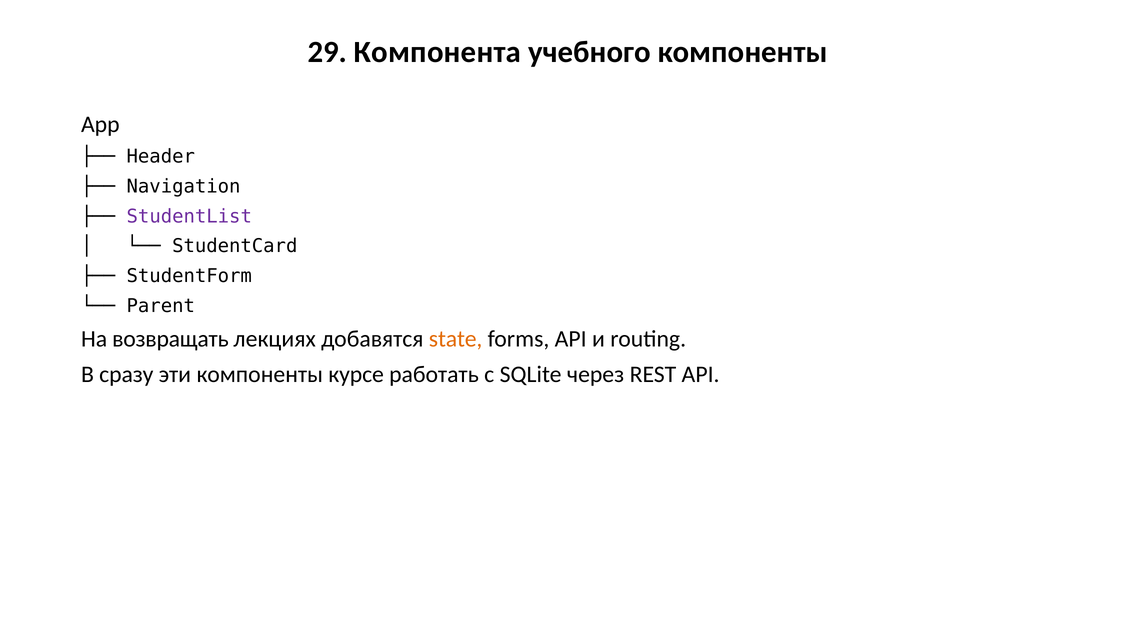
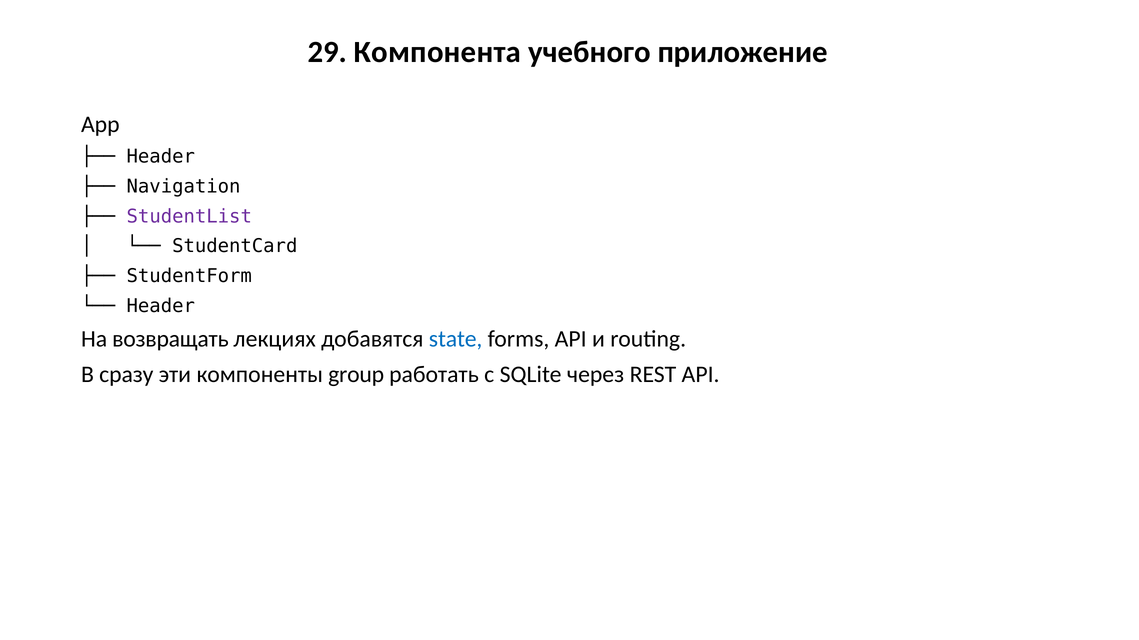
учебного компоненты: компоненты -> приложение (743, 52)
Parent: Parent -> Header (161, 306)
state colour: orange -> blue (456, 339)
курсе: курсе -> group (356, 375)
